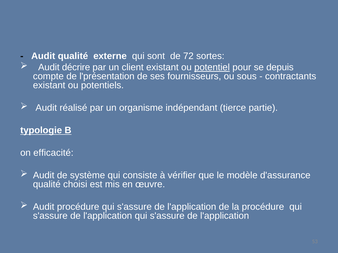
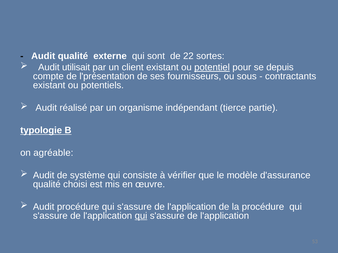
72: 72 -> 22 (188, 56)
décrire: décrire -> utilisait (76, 67)
efficacité: efficacité -> agréable (53, 153)
qui underline: none -> present (141, 216)
